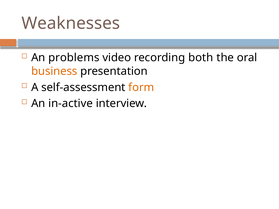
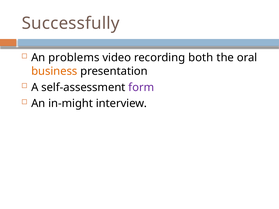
Weaknesses: Weaknesses -> Successfully (71, 23)
form colour: orange -> purple (141, 87)
in-active: in-active -> in-might (71, 104)
